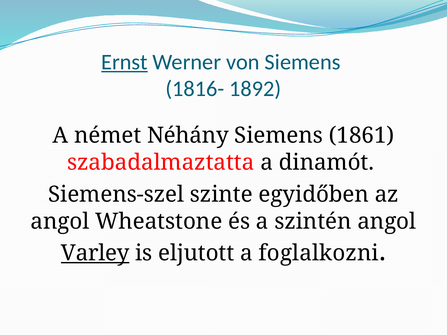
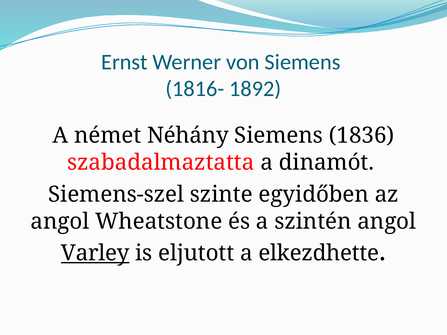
Ernst underline: present -> none (124, 62)
1861: 1861 -> 1836 (362, 136)
foglalkozni: foglalkozni -> elkezdhette (319, 253)
